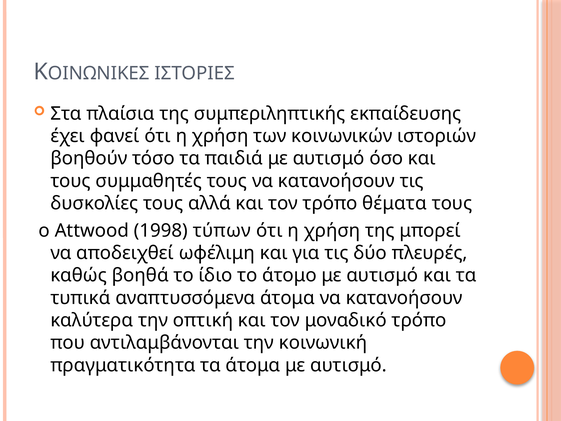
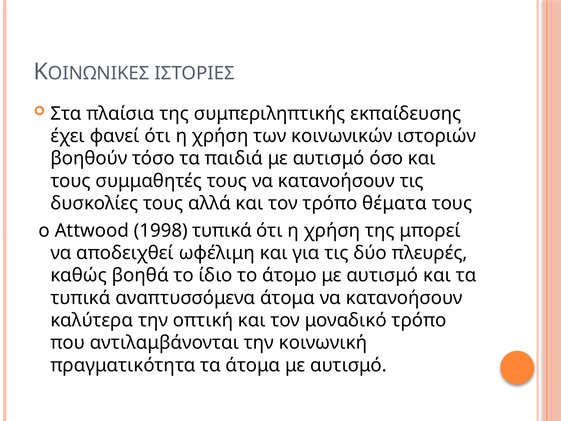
1998 τύπων: τύπων -> τυπικά (222, 230)
